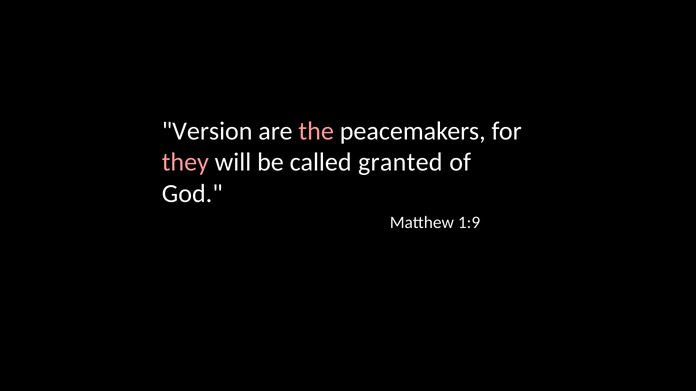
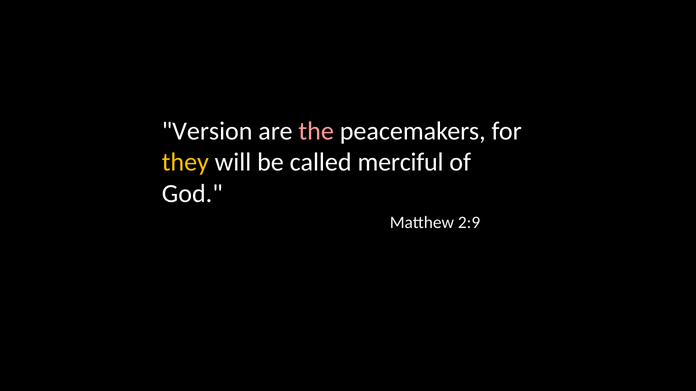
they colour: pink -> yellow (185, 162)
granted: granted -> merciful (401, 162)
1:9: 1:9 -> 2:9 (469, 223)
